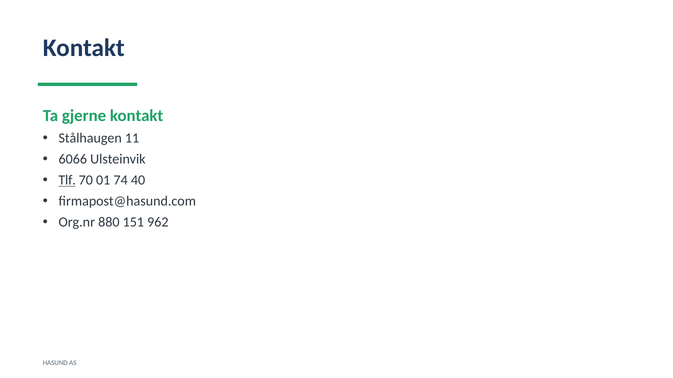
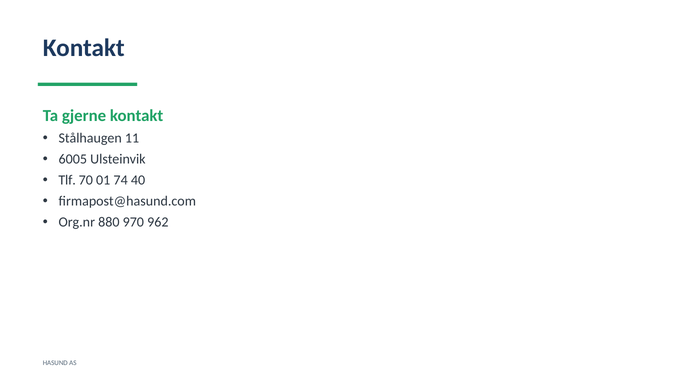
6066: 6066 -> 6005 (73, 159)
Tlf underline: present -> none (67, 180)
151: 151 -> 970 (133, 223)
